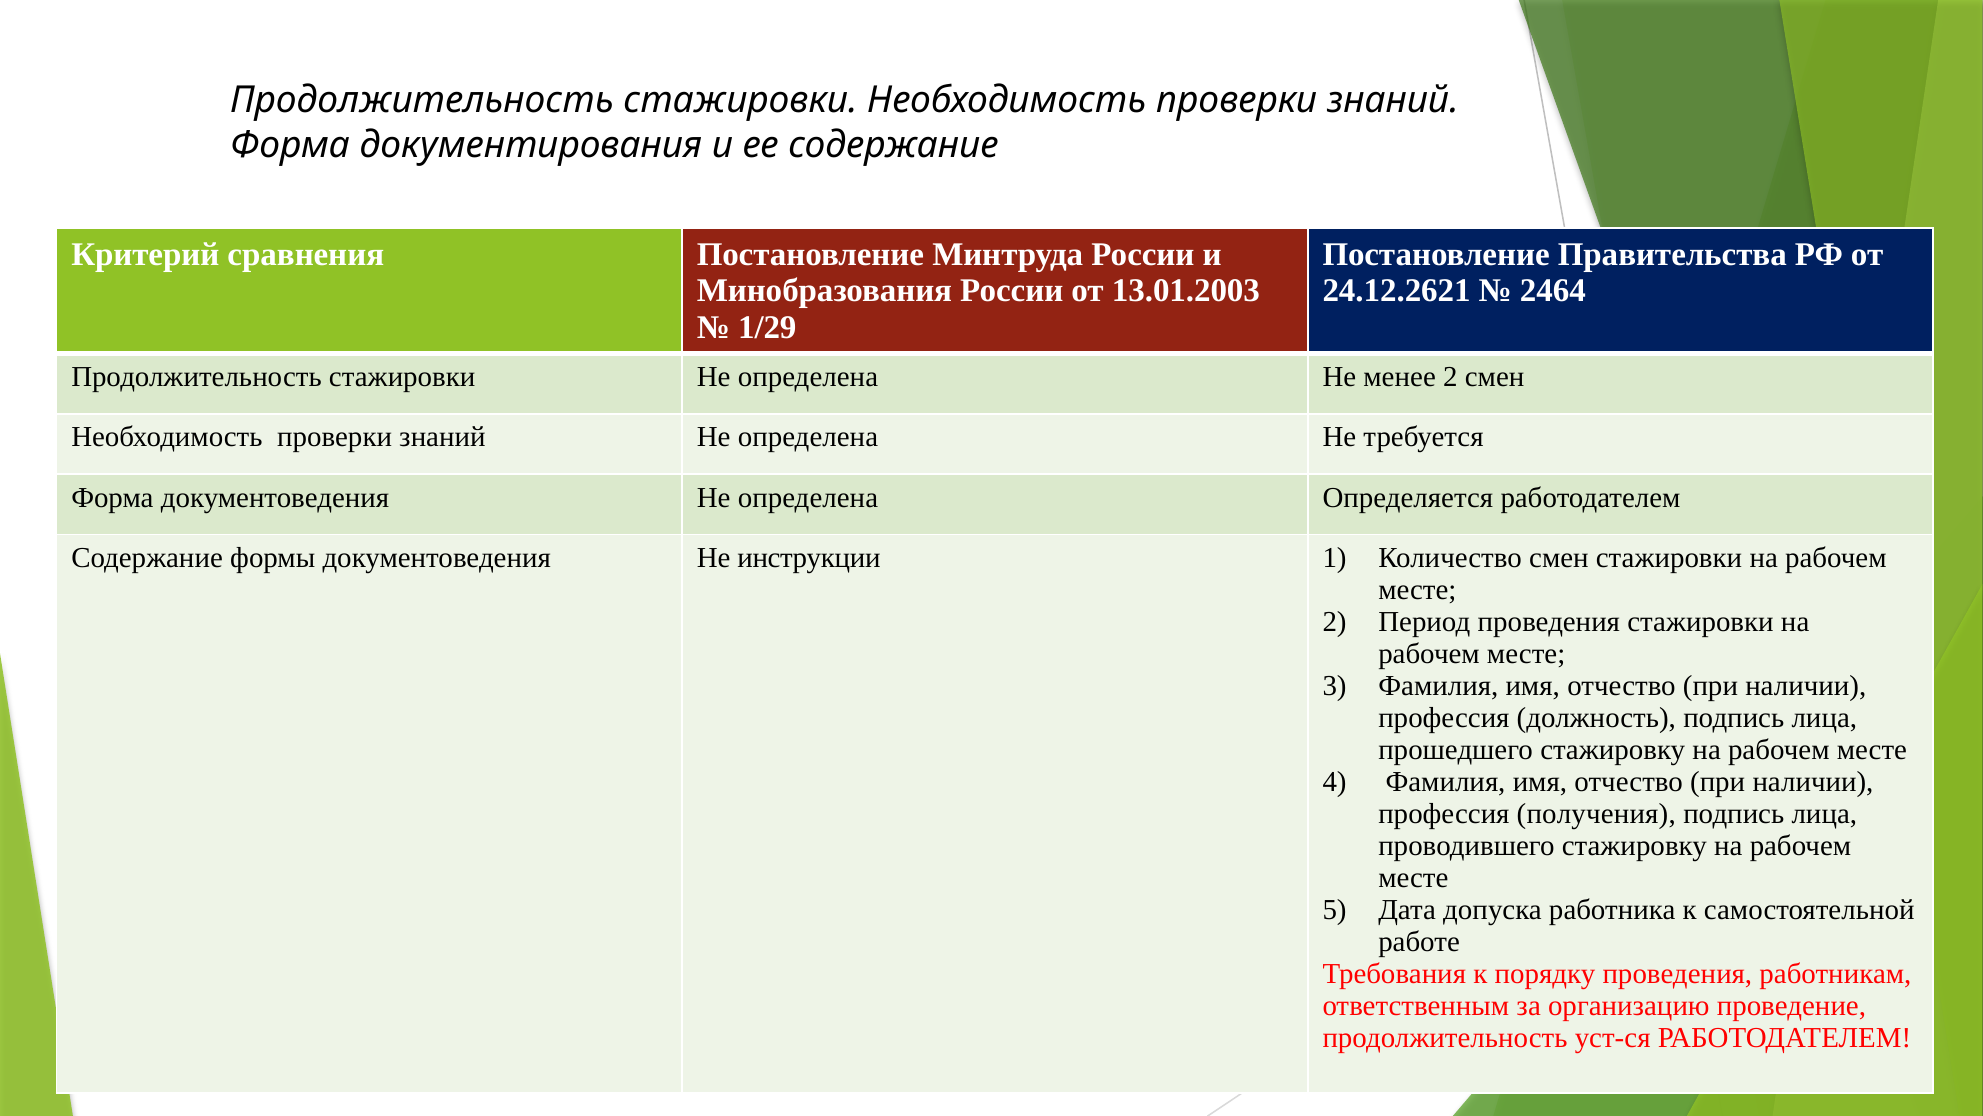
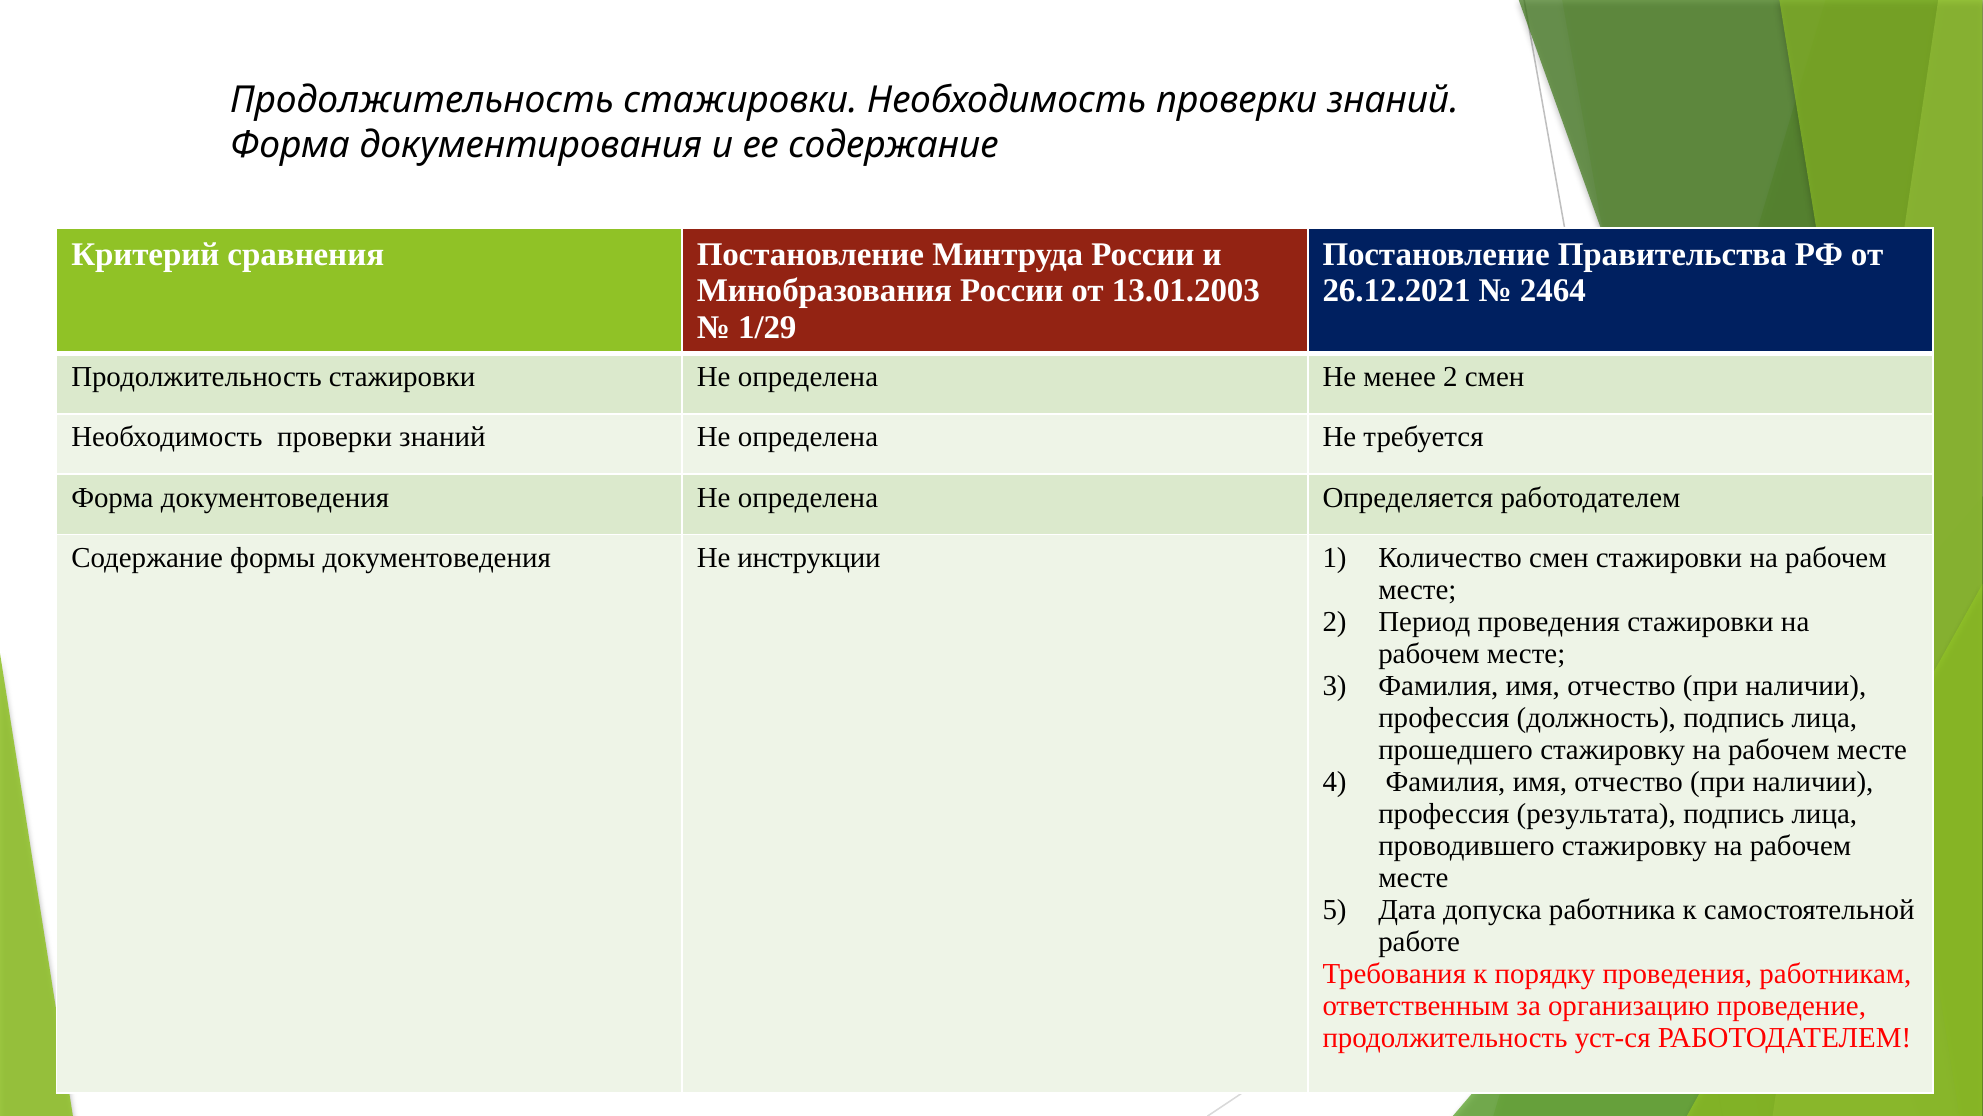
24.12.2621: 24.12.2621 -> 26.12.2021 (1397, 291)
получения: получения -> результата (1596, 814)
